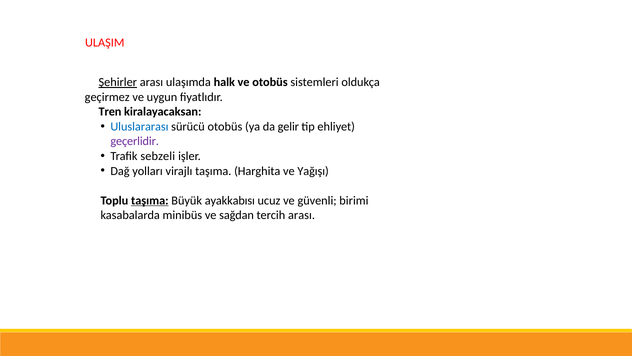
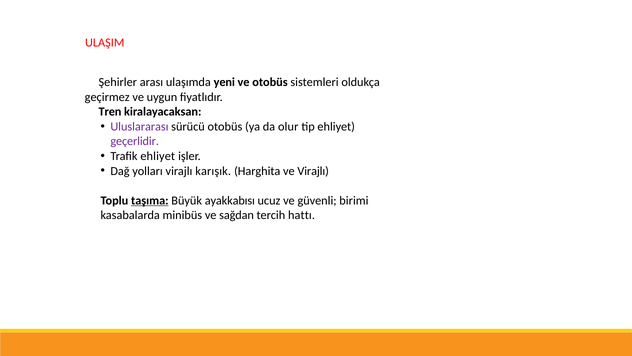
Şehirler underline: present -> none (118, 82)
halk: halk -> yeni (224, 82)
Uluslararası colour: blue -> purple (139, 126)
gelir: gelir -> olur (288, 126)
Trafik sebzeli: sebzeli -> ehliyet (158, 156)
virajlı taşıma: taşıma -> karışık (213, 171)
ve Yağışı: Yağışı -> Virajlı (313, 171)
tercih arası: arası -> hattı (302, 215)
